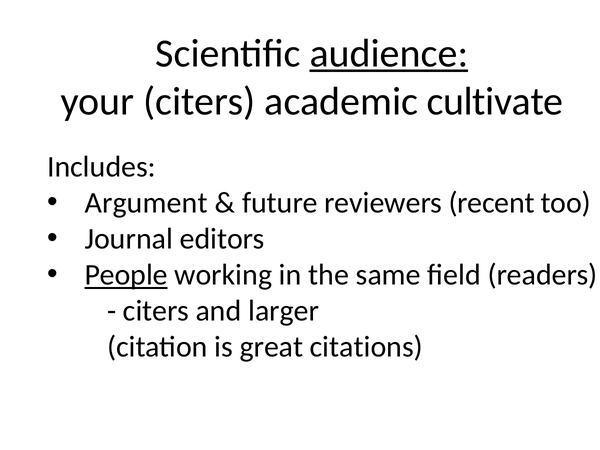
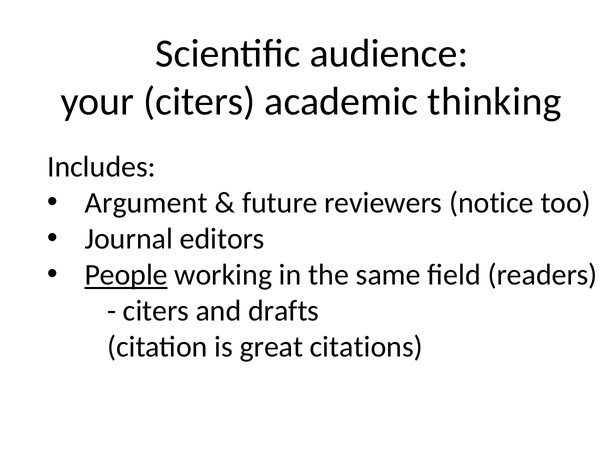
audience underline: present -> none (389, 53)
cultivate: cultivate -> thinking (495, 101)
recent: recent -> notice (491, 203)
larger: larger -> drafts (284, 311)
